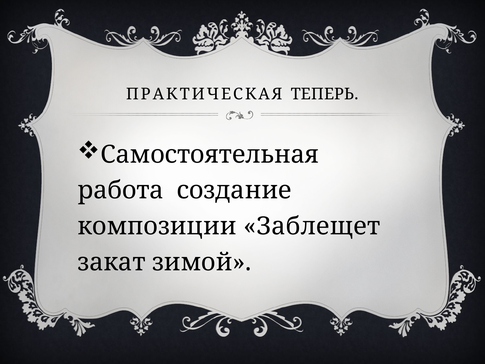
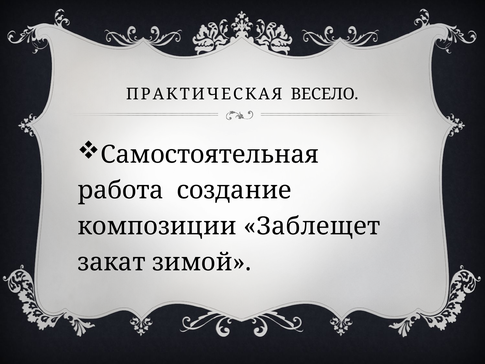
ТЕПЕРЬ: ТЕПЕРЬ -> ВЕСЕЛО (325, 94)
